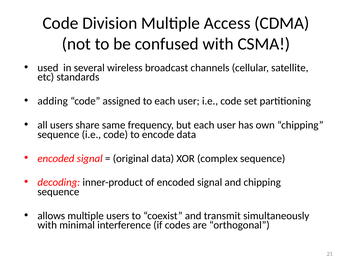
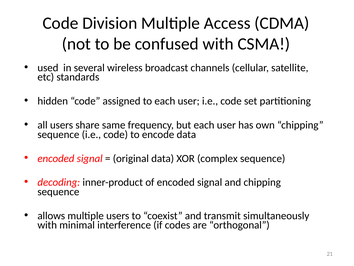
adding: adding -> hidden (53, 101)
